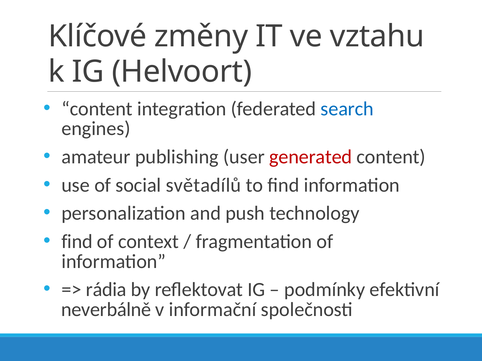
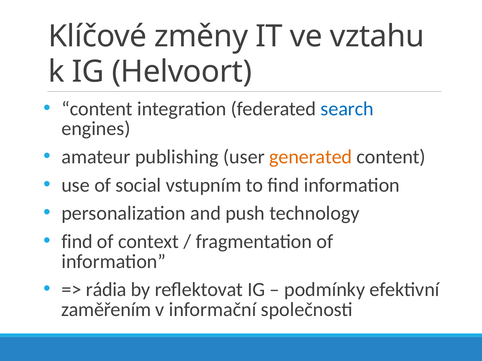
generated colour: red -> orange (311, 157)
světadílů: světadílů -> vstupním (204, 185)
neverbálně: neverbálně -> zaměřením (106, 310)
